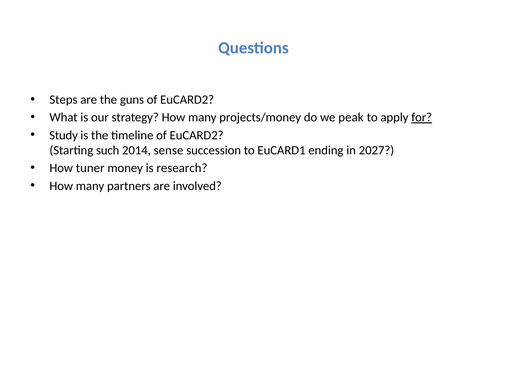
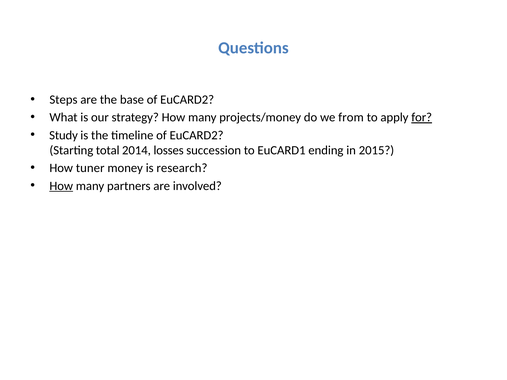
guns: guns -> base (132, 100)
peak: peak -> from (351, 117)
such: such -> total (108, 150)
sense: sense -> losses (169, 150)
2027: 2027 -> 2015 (376, 150)
How underline: none -> present (61, 186)
